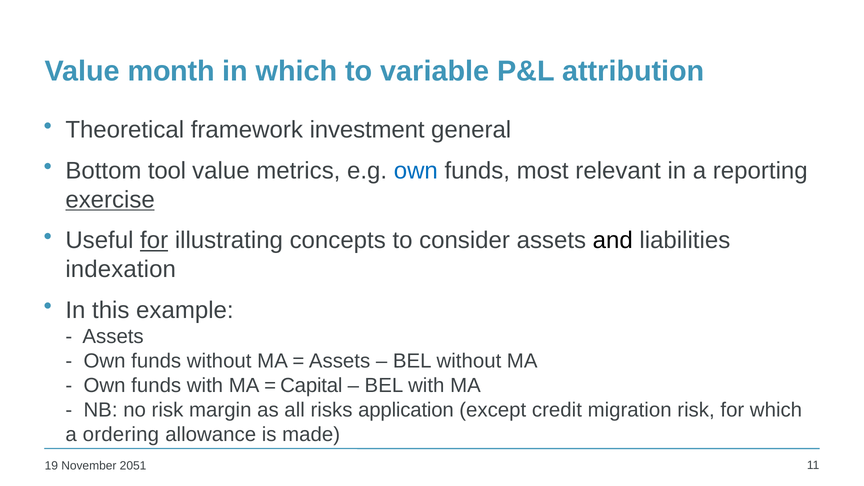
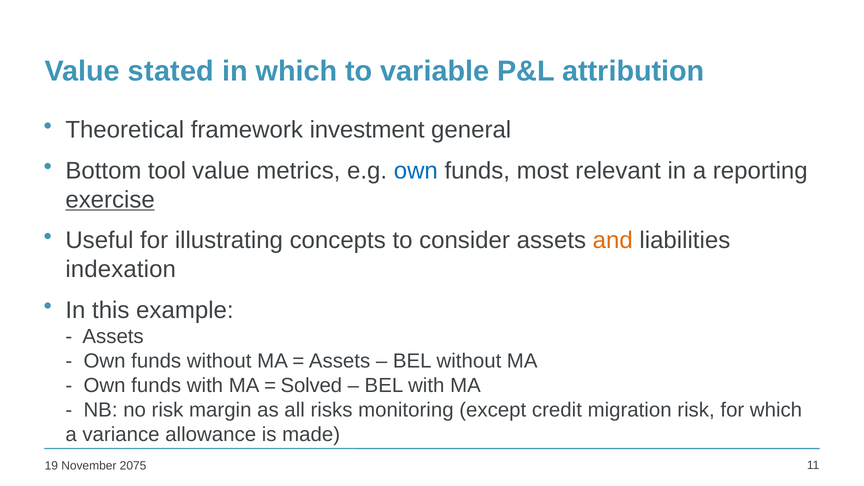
month: month -> stated (171, 71)
for underline: present -> none (154, 241)
and colour: black -> orange (613, 241)
Capital: Capital -> Solved (311, 386)
application: application -> monitoring (406, 410)
ordering: ordering -> variance (121, 435)
2051: 2051 -> 2075 (133, 466)
